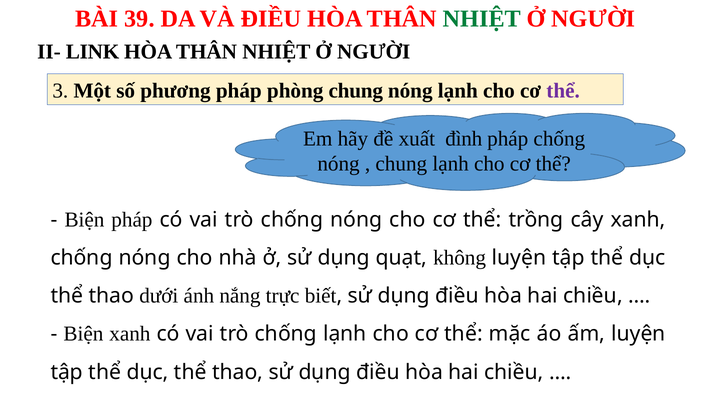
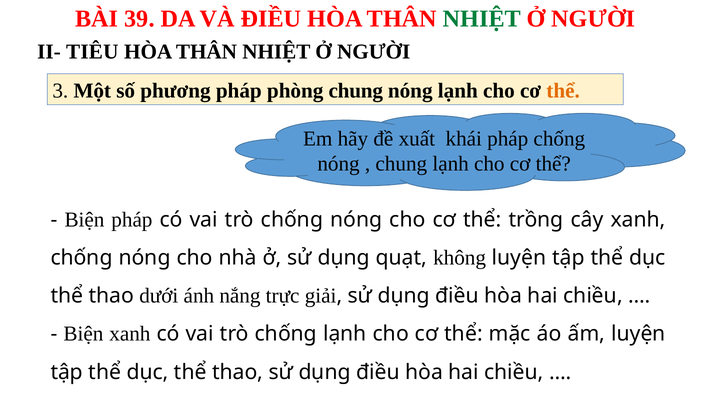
LINK: LINK -> TIÊU (92, 52)
thể colour: purple -> orange (563, 91)
đình: đình -> khái (464, 139)
biết: biết -> giải (321, 296)
